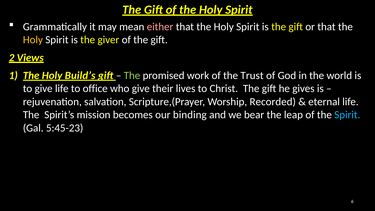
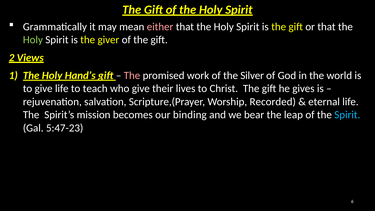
Holy colour: yellow -> light green (33, 40)
Build’s: Build’s -> Hand’s (80, 75)
The colour: light green -> pink (132, 75)
Trust: Trust -> Silver (252, 75)
office: office -> teach (95, 89)
5:45-23: 5:45-23 -> 5:47-23 (65, 128)
